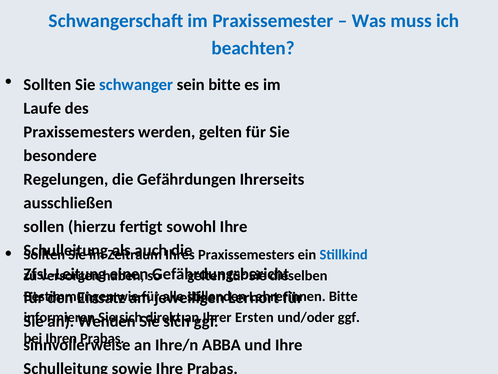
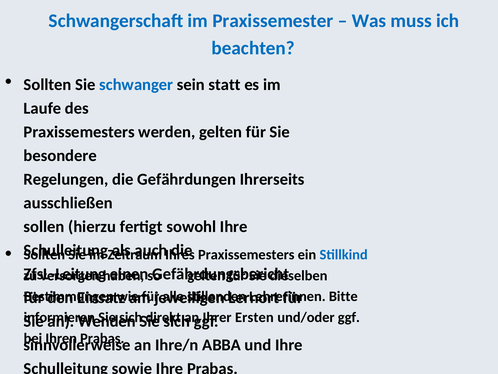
sein bitte: bitte -> statt (225, 85)
